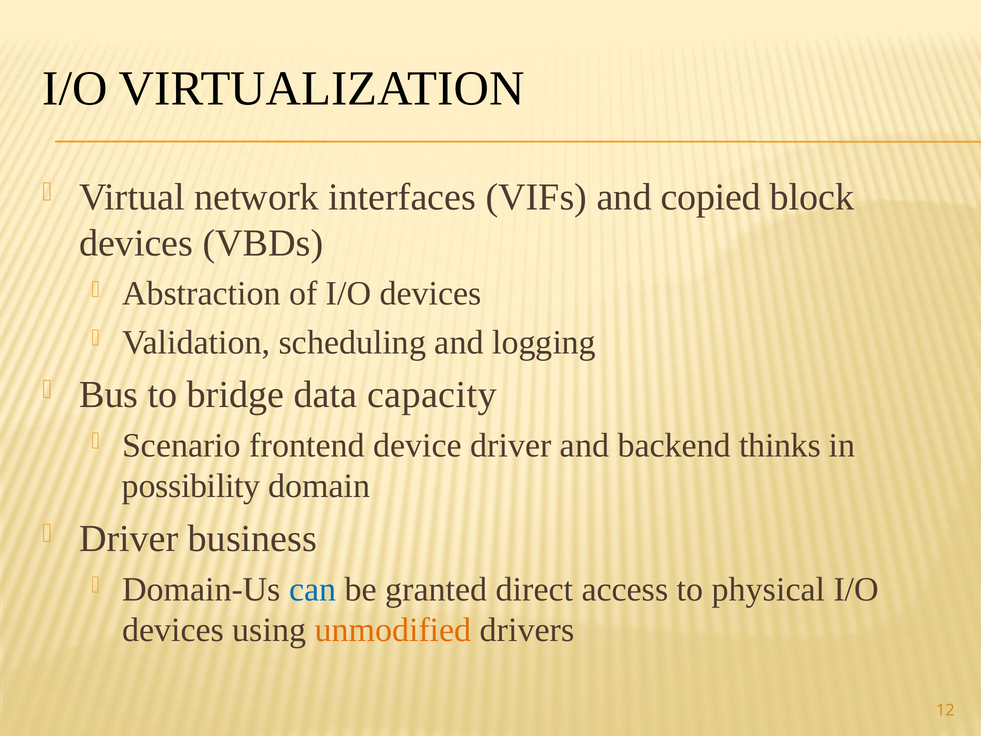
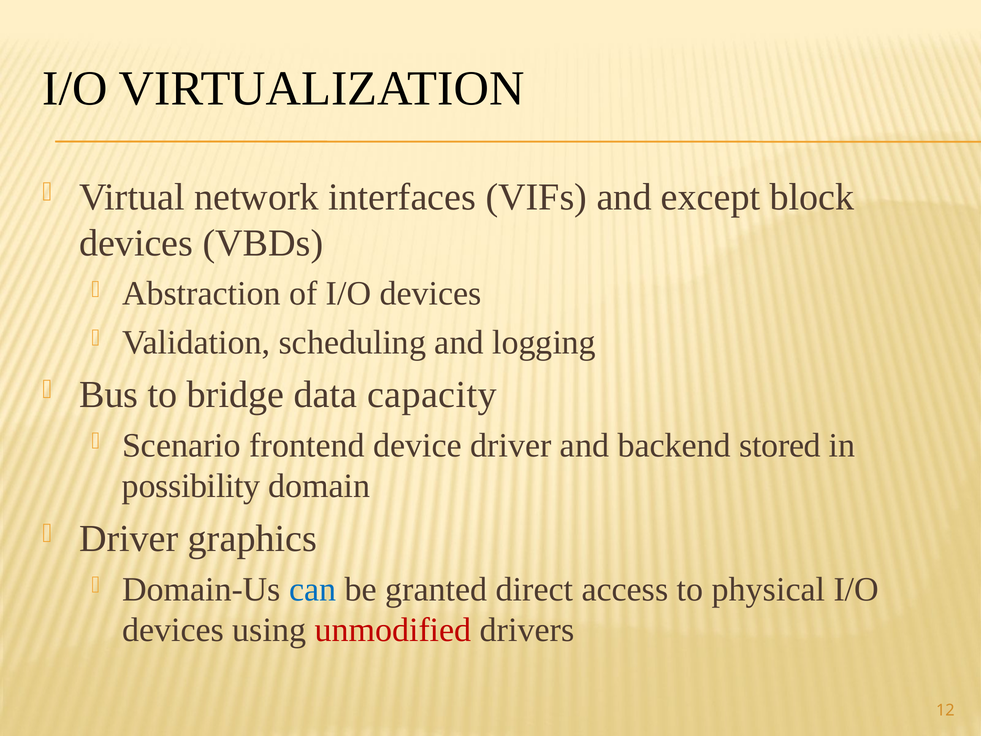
copied: copied -> except (711, 197)
thinks: thinks -> stored (780, 445)
business: business -> graphics (252, 538)
unmodified colour: orange -> red (393, 630)
